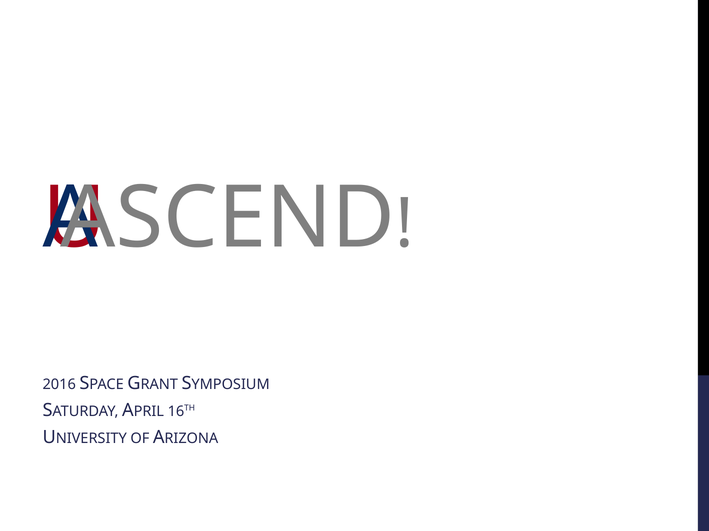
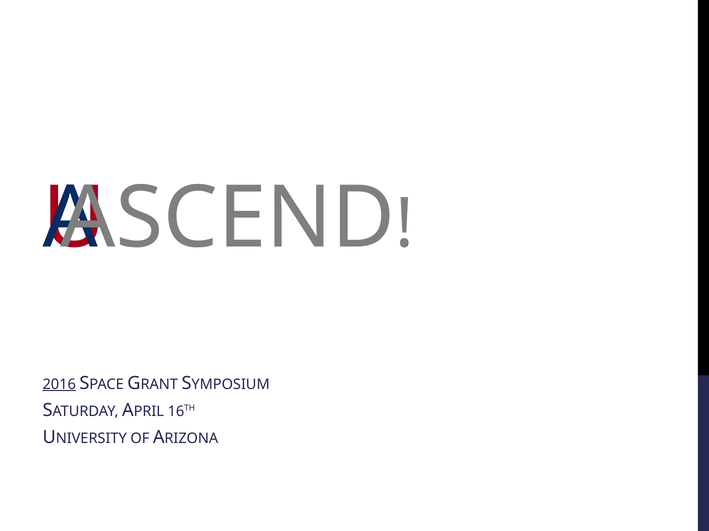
2016 underline: none -> present (59, 385)
